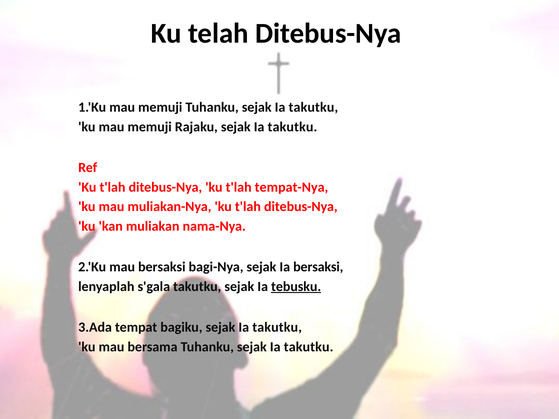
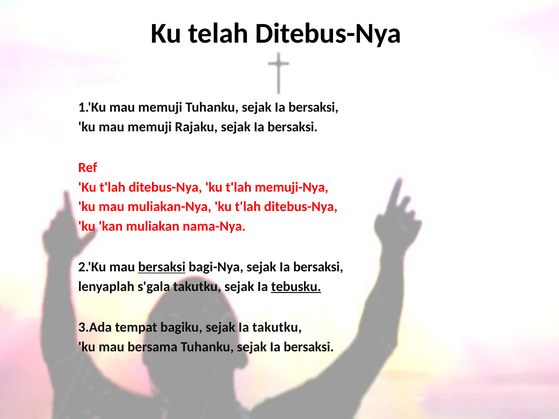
takutku: takutku -> bersaksi (313, 107)
Rajaku sejak Ia takutku: takutku -> bersaksi (293, 127)
tempat-Nya: tempat-Nya -> memuji-Nya (292, 187)
bersaksi underline: none -> present (162, 267)
takutku: takutku -> bersaksi (309, 347)
